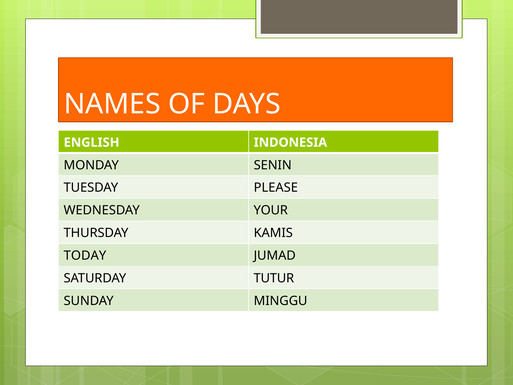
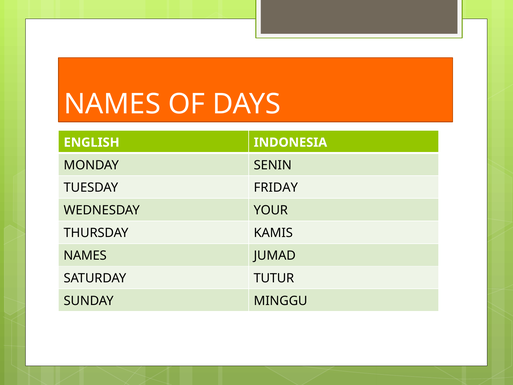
PLEASE: PLEASE -> FRIDAY (276, 188)
TODAY: TODAY -> NAMES (85, 255)
